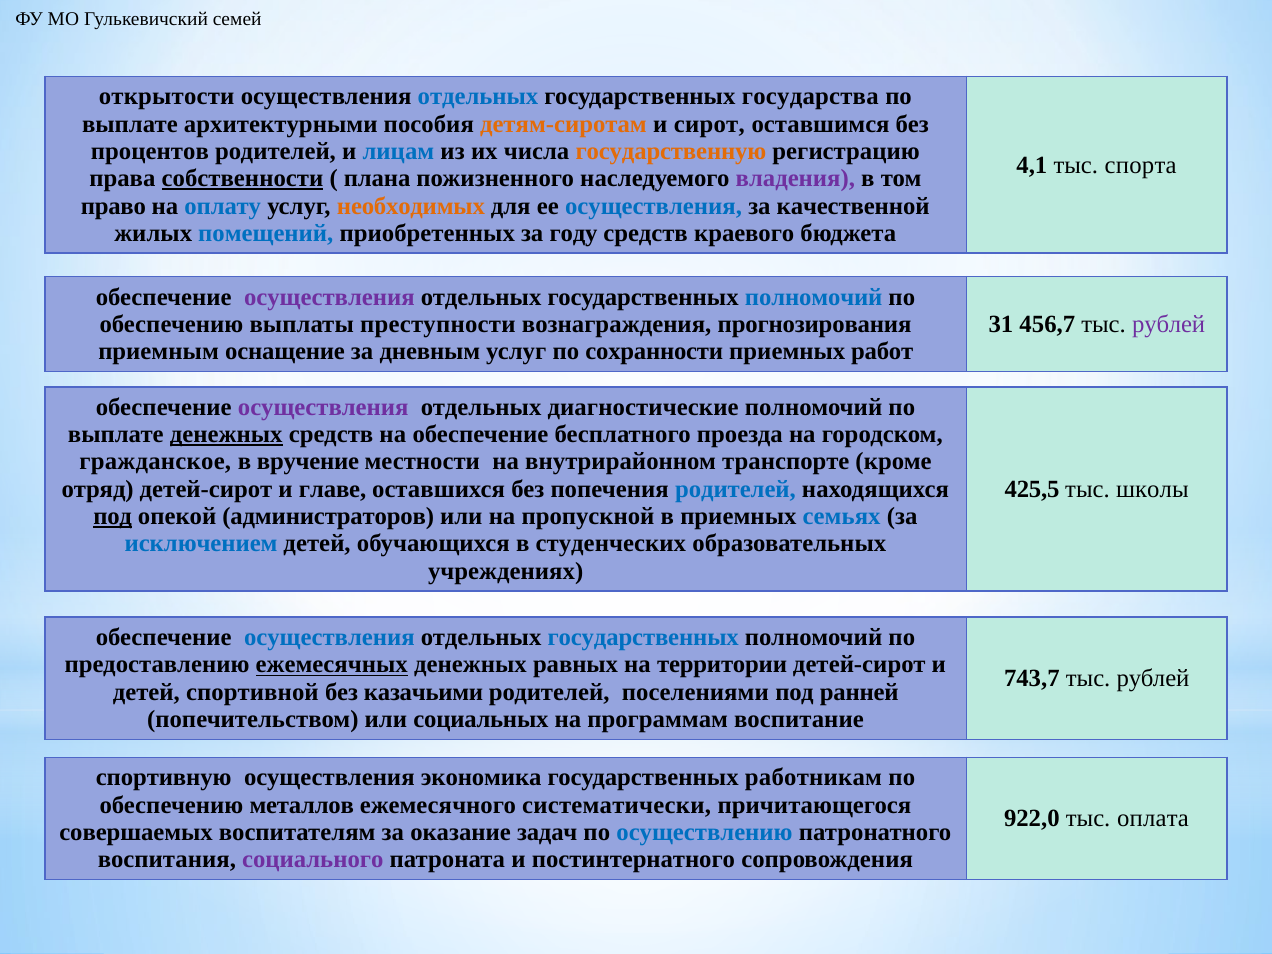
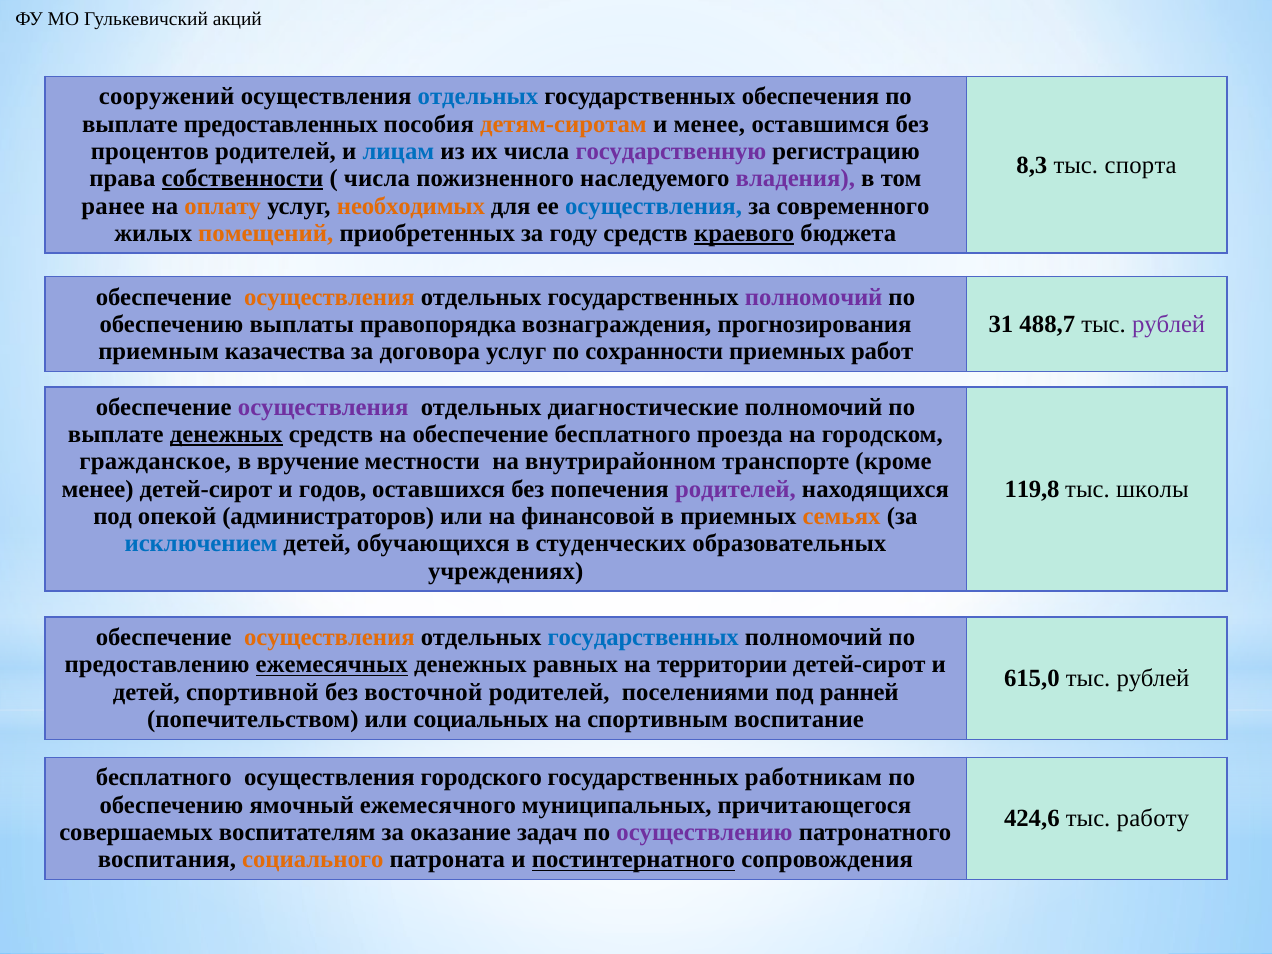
семей: семей -> акций (237, 19)
открытости: открытости -> сооружений (167, 97)
государства: государства -> обеспечения (810, 97)
архитектурными: архитектурными -> предоставленных (281, 124)
и сирот: сирот -> менее (709, 124)
государственную colour: orange -> purple (671, 151)
4,1: 4,1 -> 8,3 (1032, 165)
плана: плана -> числа (377, 179)
право: право -> ранее (113, 206)
оплату colour: blue -> orange (223, 206)
качественной: качественной -> современного (853, 206)
помещений colour: blue -> orange (266, 233)
краевого underline: none -> present (744, 233)
осуществления colour: purple -> orange (329, 297)
полномочий colour: blue -> purple (814, 297)
преступности: преступности -> правопорядка (438, 324)
456,7: 456,7 -> 488,7 (1047, 324)
оснащение: оснащение -> казачества (285, 352)
дневным: дневным -> договора (430, 352)
отряд: отряд -> менее (98, 489)
главе: главе -> годов (333, 489)
родителей colour: blue -> purple (735, 489)
425,5: 425,5 -> 119,8 (1032, 489)
под underline: present -> none (113, 516)
пропускной: пропускной -> финансовой (588, 516)
семьях colour: blue -> orange (842, 516)
осуществления colour: blue -> orange (329, 637)
743,7: 743,7 -> 615,0 (1032, 678)
казачьими: казачьими -> восточной (423, 692)
программам: программам -> спортивным (658, 719)
спортивную: спортивную -> бесплатного (164, 778)
экономика: экономика -> городского (481, 778)
металлов: металлов -> ямочный (302, 805)
систематически: систематически -> муниципальных (617, 805)
922,0: 922,0 -> 424,6 (1032, 819)
оплата: оплата -> работу (1153, 819)
осуществлению colour: blue -> purple (705, 832)
социального colour: purple -> orange (313, 860)
постинтернатного underline: none -> present (633, 860)
